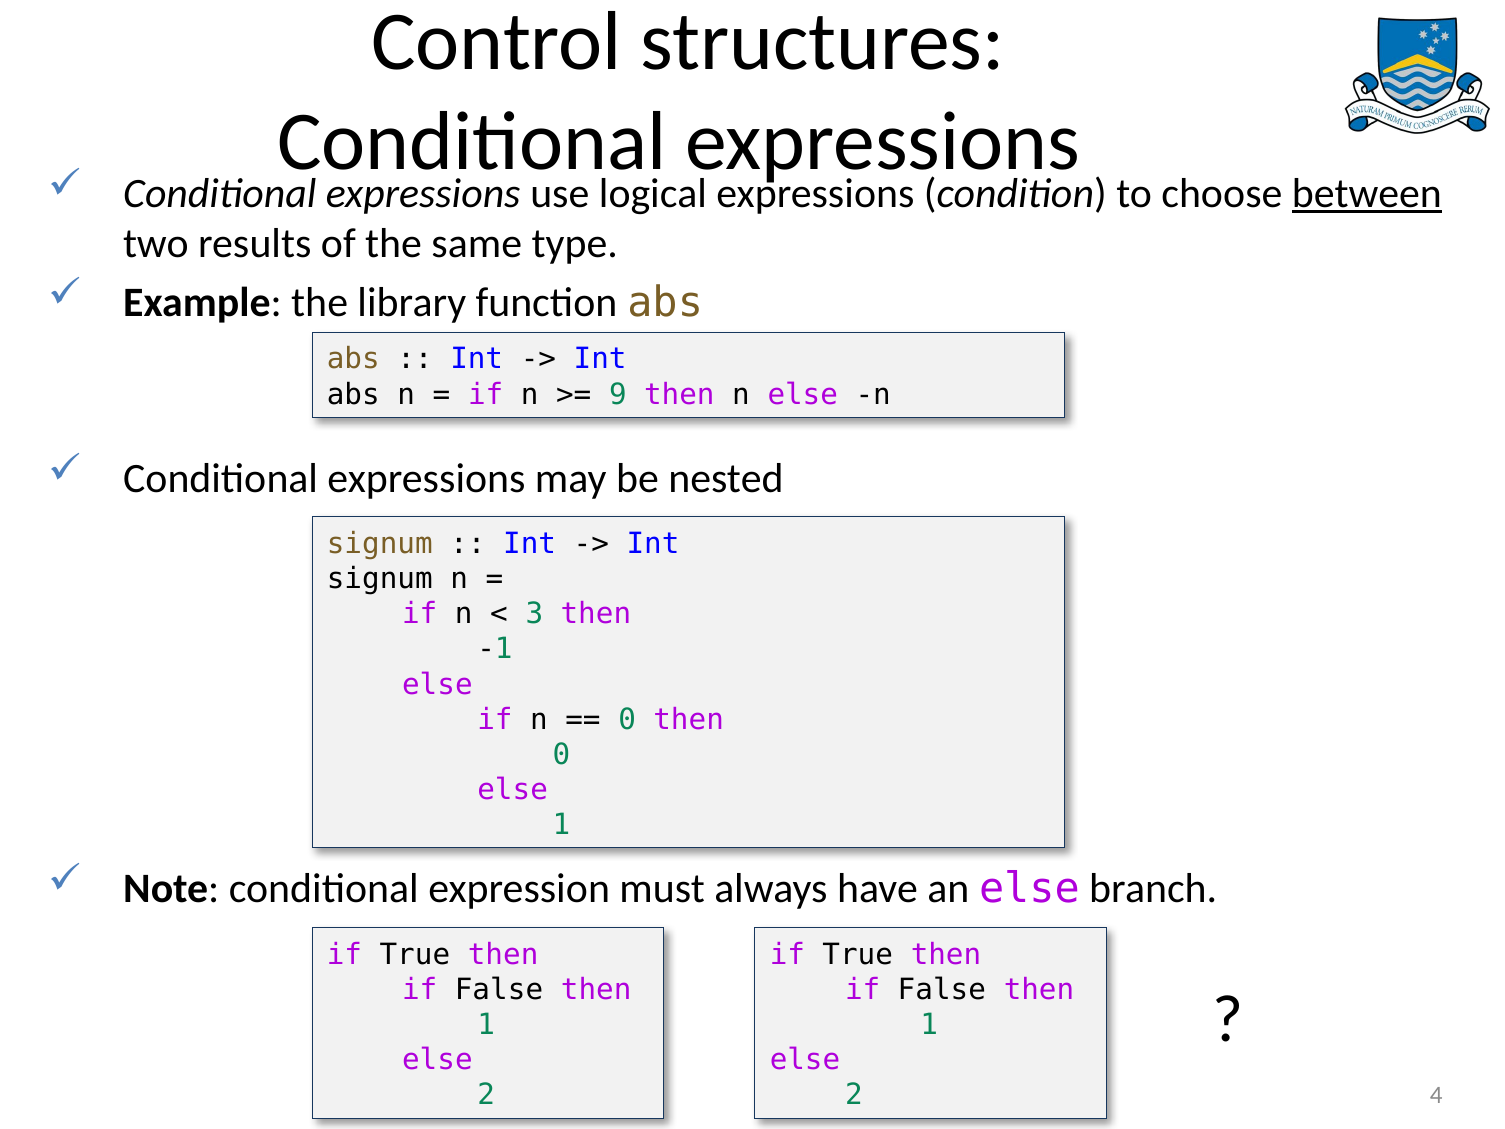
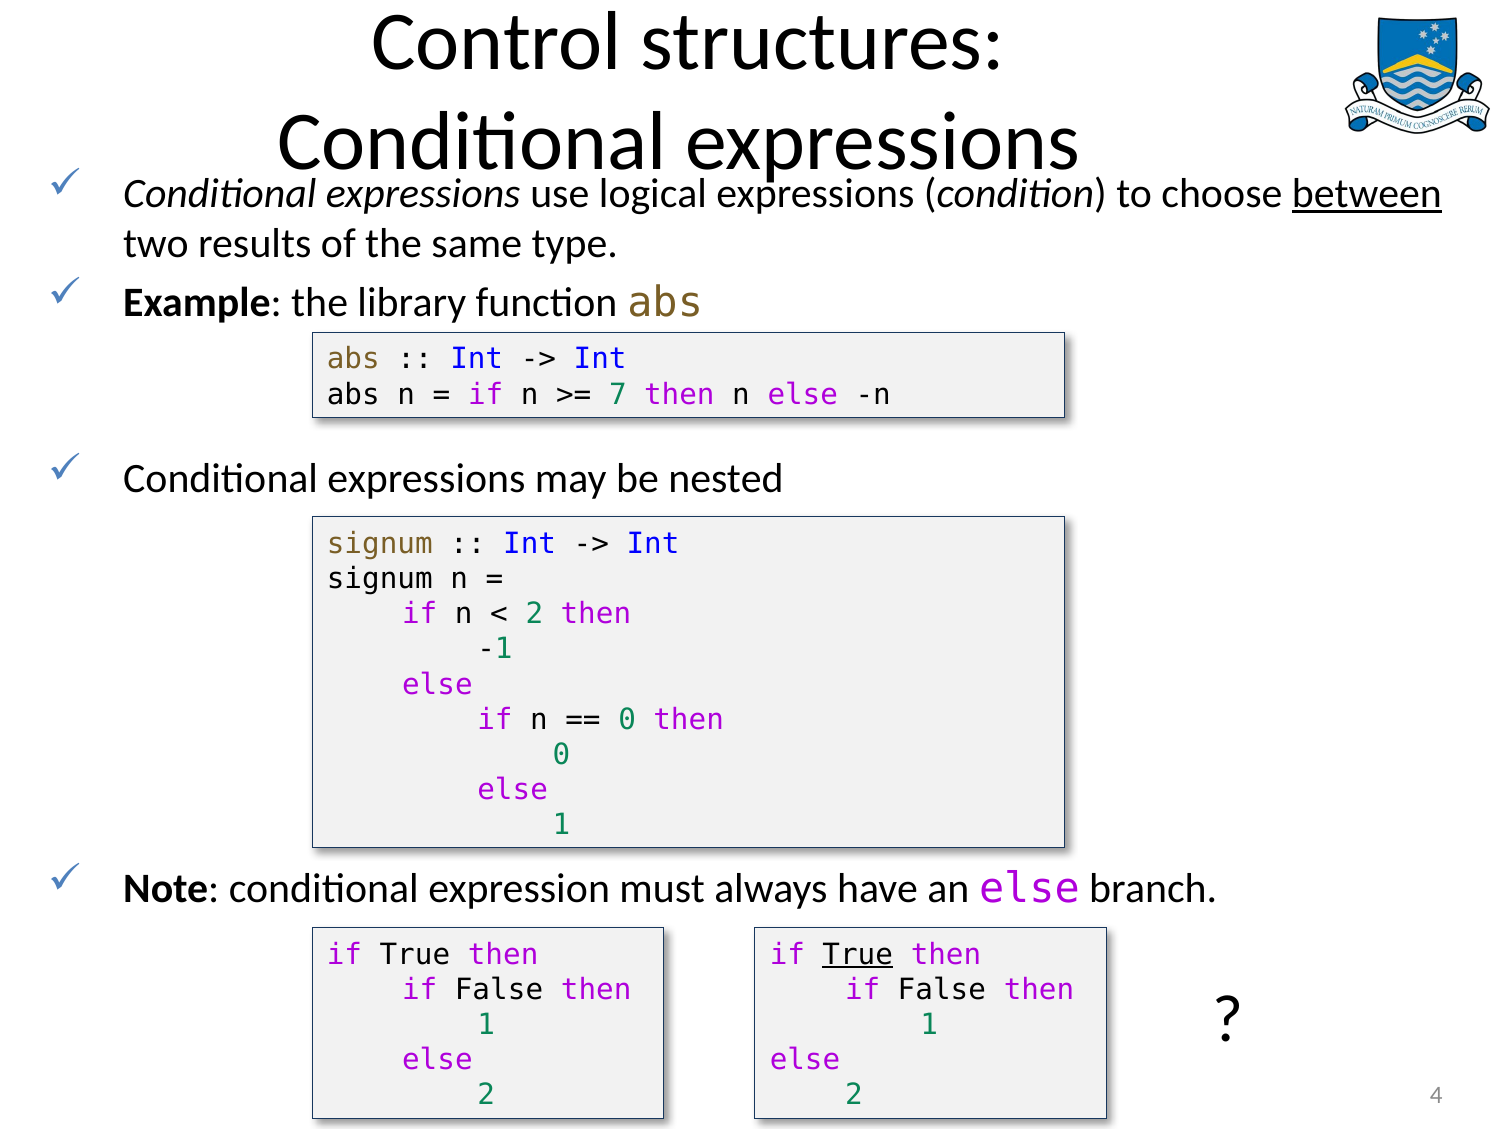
9: 9 -> 7 (618, 394)
3: 3 -> 2 (534, 614)
True underline: none -> present (858, 955)
